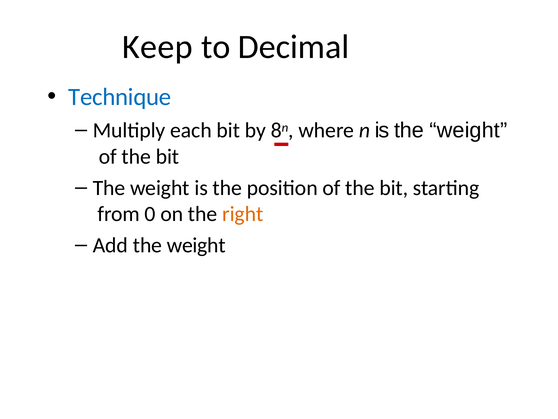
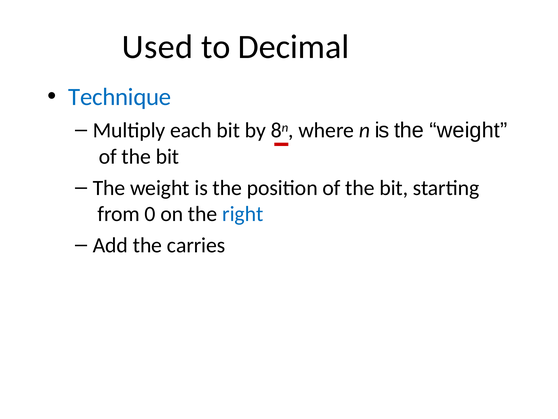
Keep: Keep -> Used (157, 47)
right colour: orange -> blue (243, 214)
Add the weight: weight -> carries (196, 245)
